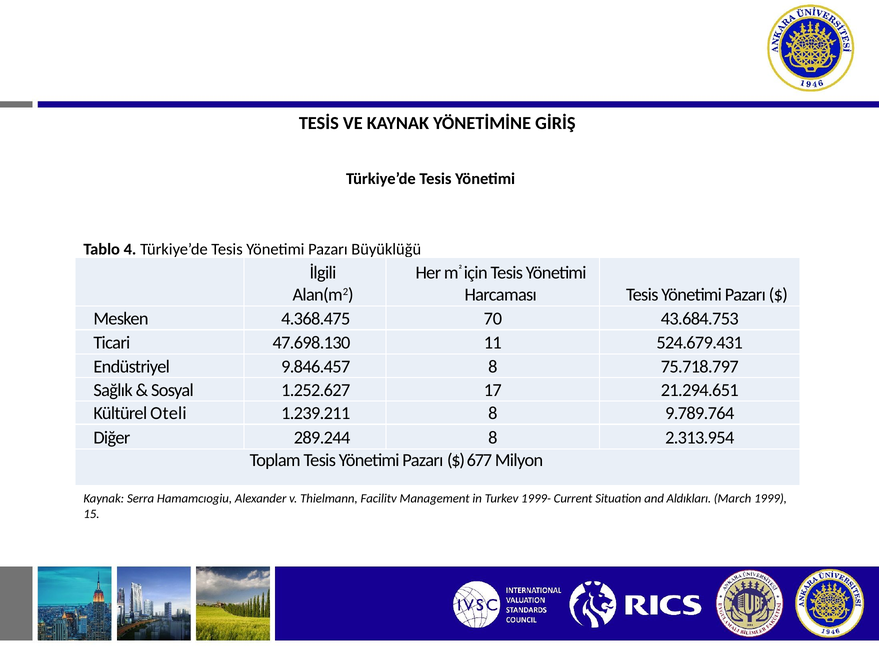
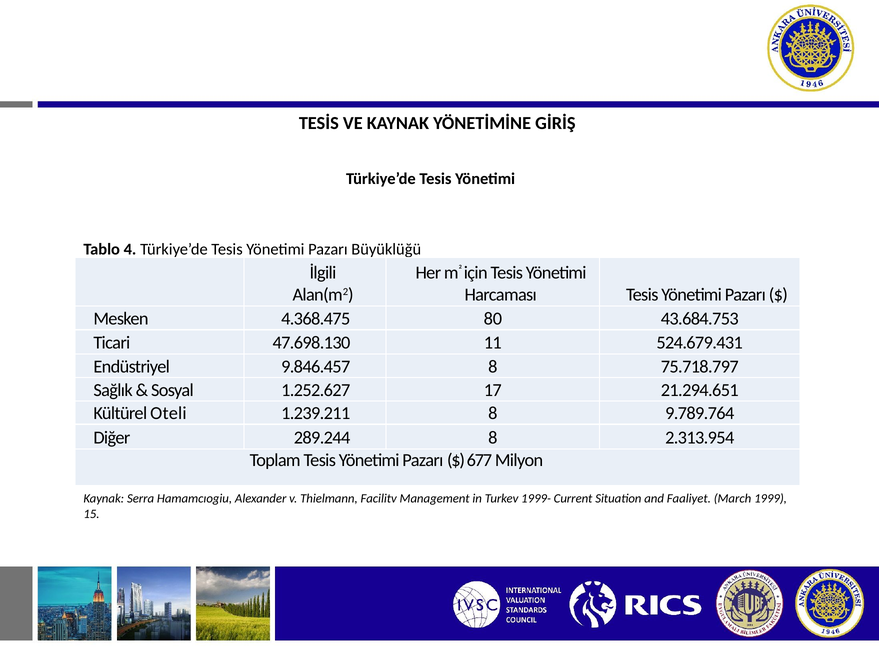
70: 70 -> 80 (493, 319)
Aldıkları: Aldıkları -> Faaliyet (689, 499)
